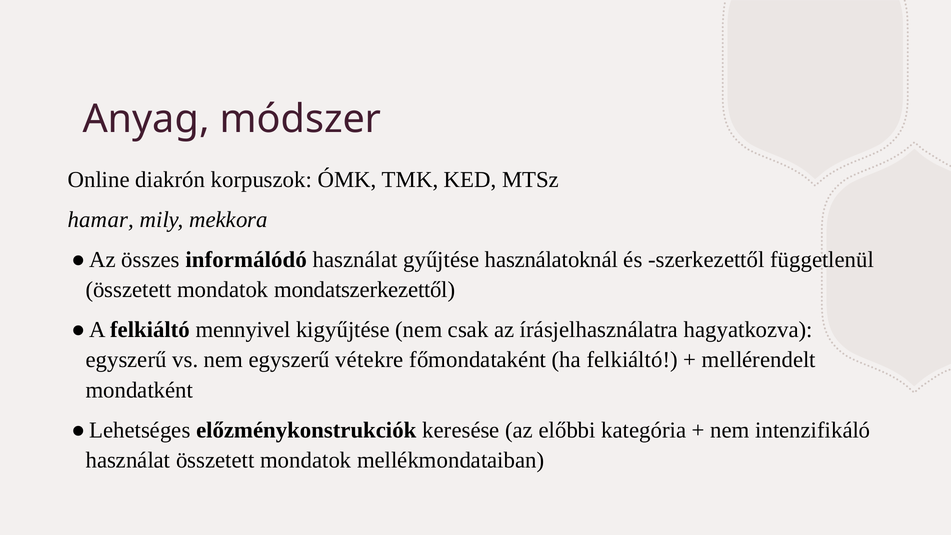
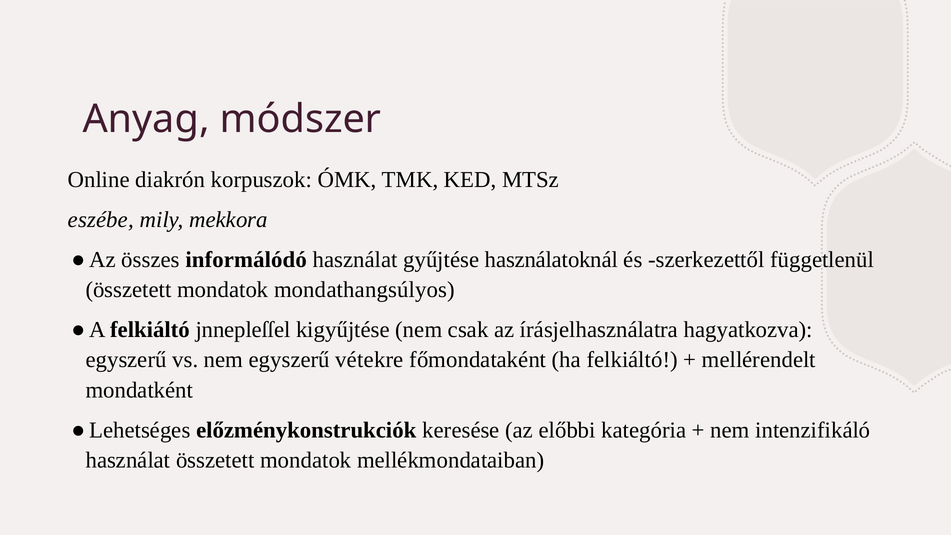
hamar: hamar -> eszébe (101, 220)
mondatszerkezettől: mondatszerkezettől -> mondathangsúlyos (364, 290)
mennyivel: mennyivel -> jnnepleſſel (243, 330)
